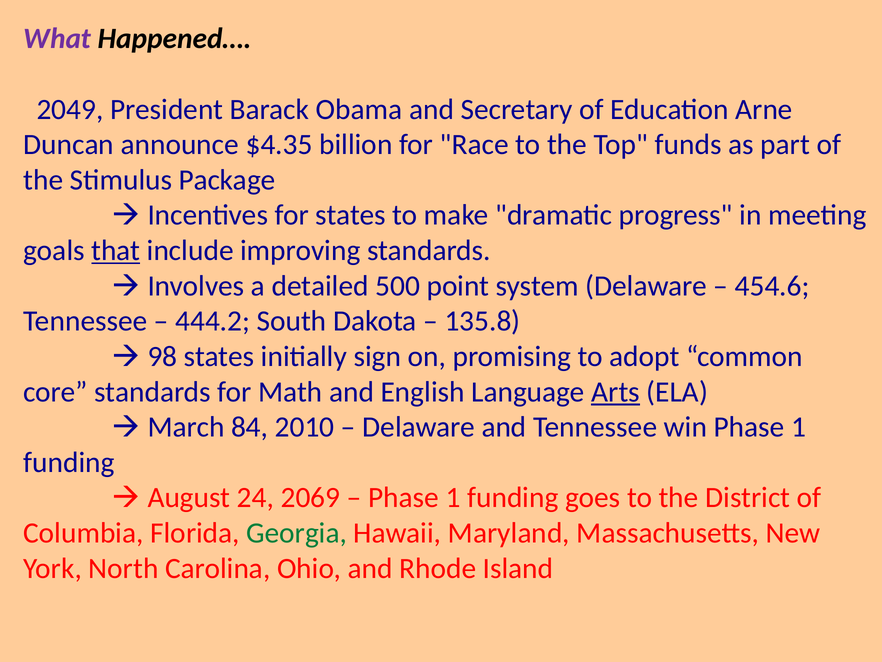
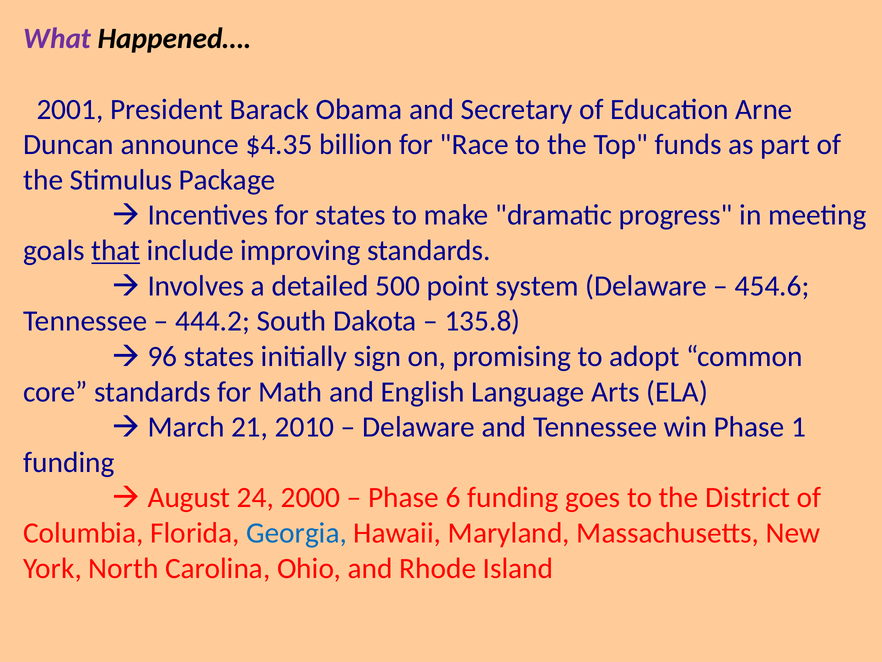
2049: 2049 -> 2001 (70, 109)
98: 98 -> 96 (162, 356)
Arts underline: present -> none (616, 392)
84: 84 -> 21 (250, 427)
2069: 2069 -> 2000 (310, 497)
1: 1 -> 6 (453, 497)
Georgia colour: green -> blue (297, 533)
